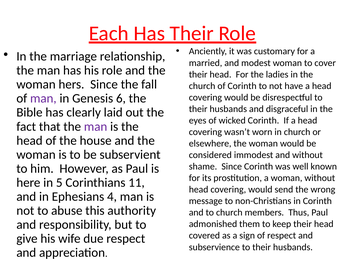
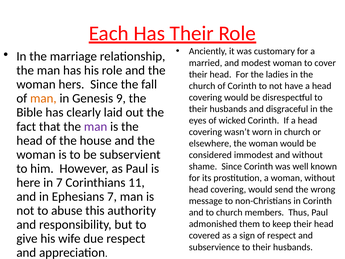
man colour: purple -> orange (43, 98)
6: 6 -> 9 (121, 98)
in 5: 5 -> 7 (59, 182)
Ephesians 4: 4 -> 7 (112, 196)
